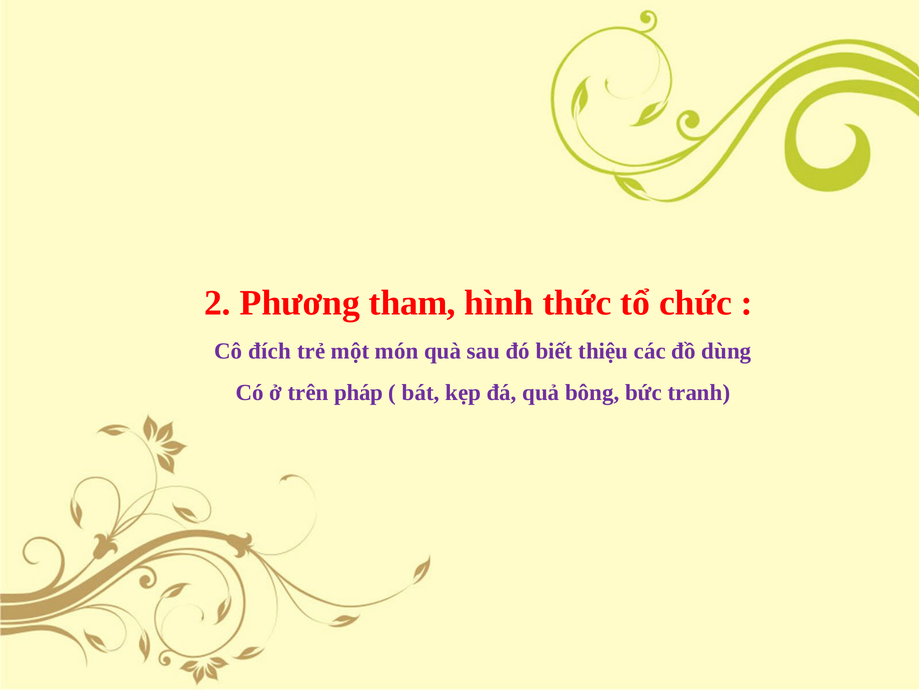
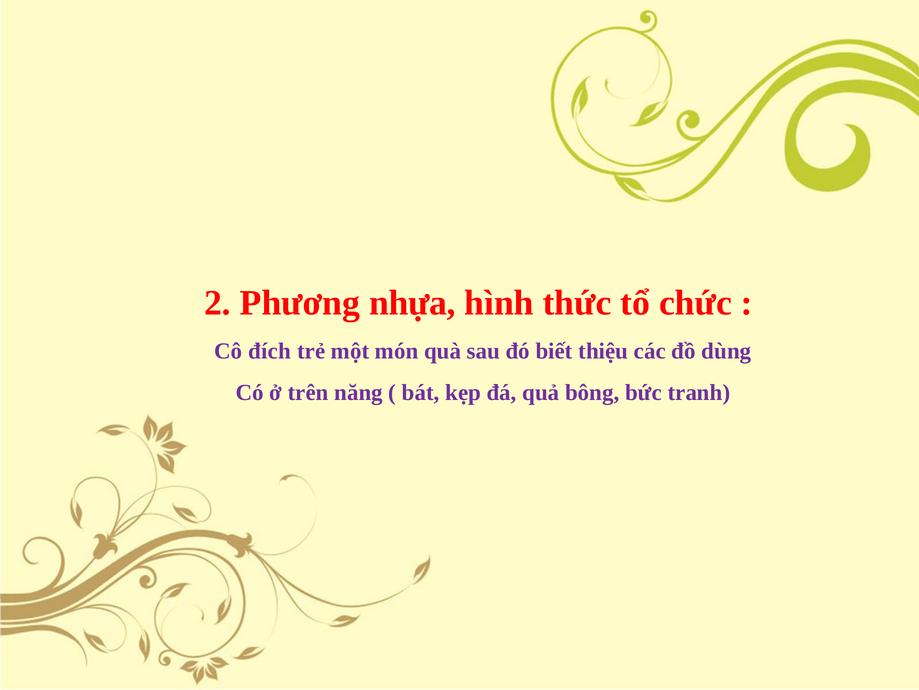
tham: tham -> nhựa (412, 303)
pháp: pháp -> năng (359, 392)
